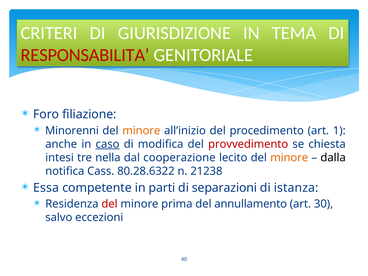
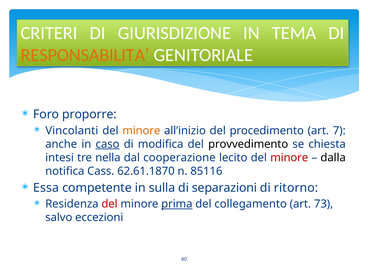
RESPONSABILITA colour: red -> orange (85, 55)
filiazione: filiazione -> proporre (89, 114)
Minorenni: Minorenni -> Vincolanti (72, 131)
1: 1 -> 7 (339, 131)
provvedimento colour: red -> black (248, 144)
minore colour: orange -> red (289, 158)
80.28.6322: 80.28.6322 -> 62.61.1870 (146, 171)
21238: 21238 -> 85116 (206, 171)
parti: parti -> sulla (162, 188)
istanza: istanza -> ritorno (296, 188)
prima underline: none -> present (177, 204)
annullamento: annullamento -> collegamento (251, 204)
30: 30 -> 73 (324, 204)
